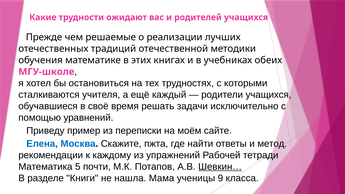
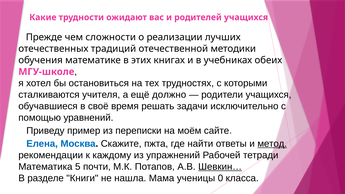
решаемые: решаемые -> сложности (111, 37)
каждый: каждый -> должно (169, 95)
метод underline: none -> present (272, 144)
9: 9 -> 0 (220, 178)
